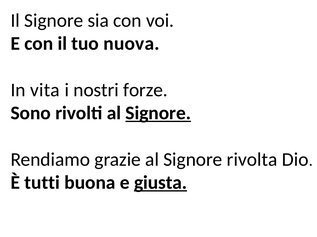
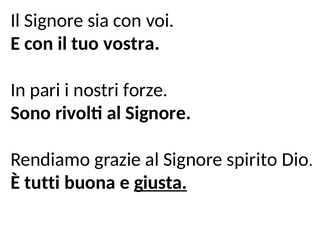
nuova: nuova -> vostra (132, 44)
vita: vita -> pari (45, 90)
Signore underline: present -> none (158, 113)
rivolta: rivolta -> spirito (252, 160)
